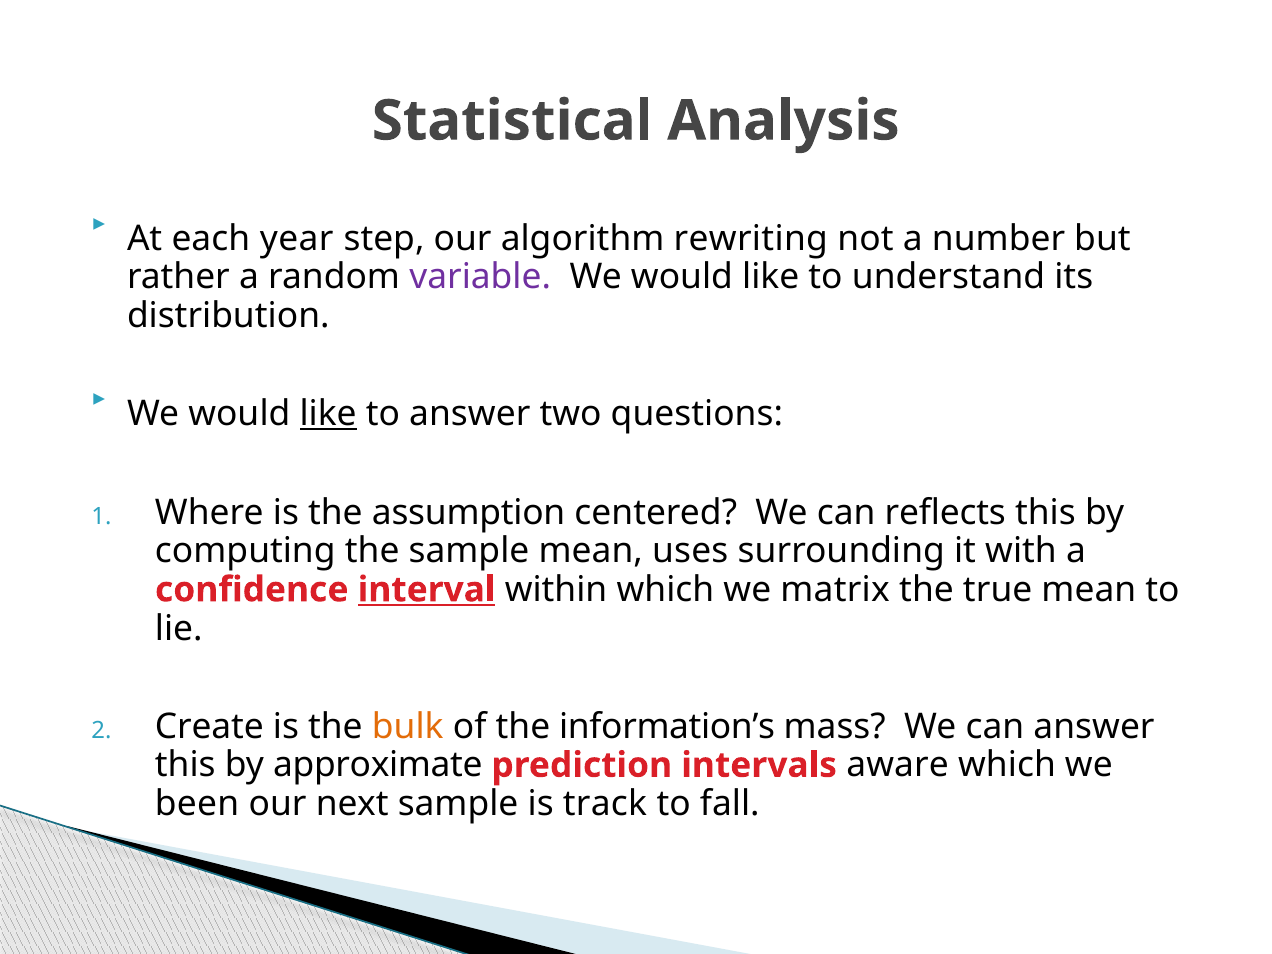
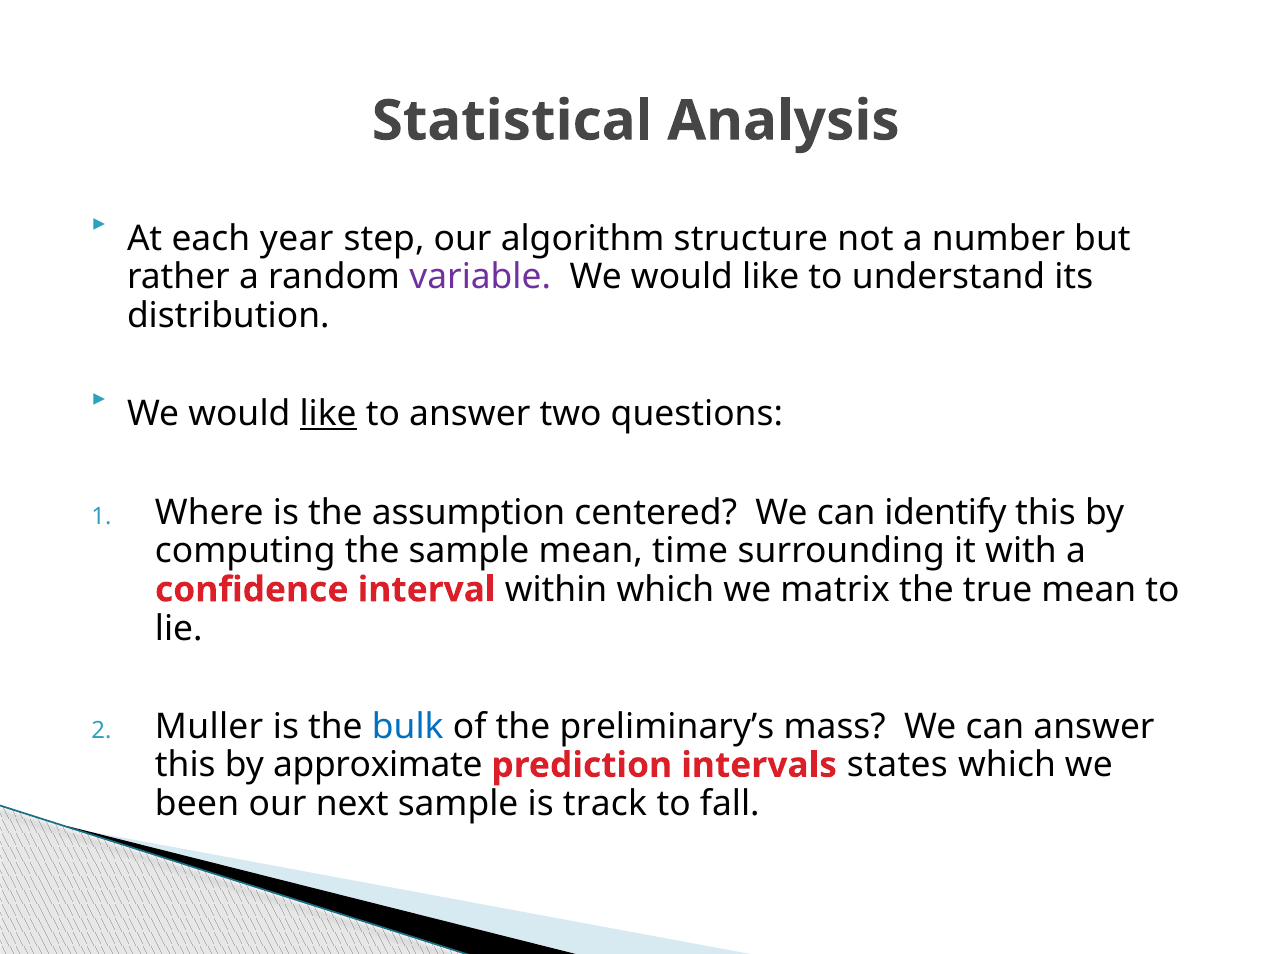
rewriting: rewriting -> structure (751, 239)
reflects: reflects -> identify (945, 512)
uses: uses -> time (690, 551)
interval underline: present -> none (427, 590)
Create: Create -> Muller (209, 727)
bulk colour: orange -> blue (408, 727)
information’s: information’s -> preliminary’s (667, 727)
aware: aware -> states (897, 765)
